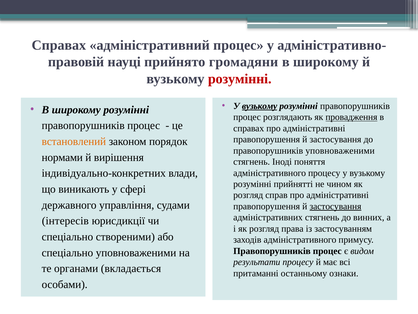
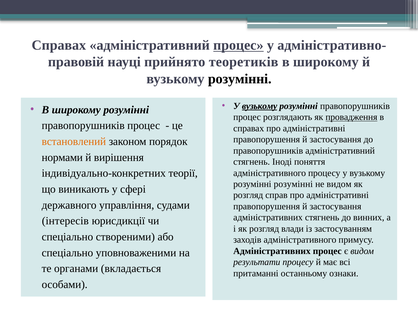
процес underline: none -> present (238, 45)
громадяни: громадяни -> теоретиків (244, 62)
розумінні colour: red -> black (240, 79)
правопорушників уповноваженими: уповноваженими -> адміністративний (340, 150)
влади: влади -> теорії (183, 173)
розумінні прийнятті: прийнятті -> розумінні (293, 184)
не чином: чином -> видом (339, 184)
застосування underline: present -> none (335, 206)
права: права -> влади (292, 228)
Правопорушників: Правопорушників -> Адміністративних (272, 251)
